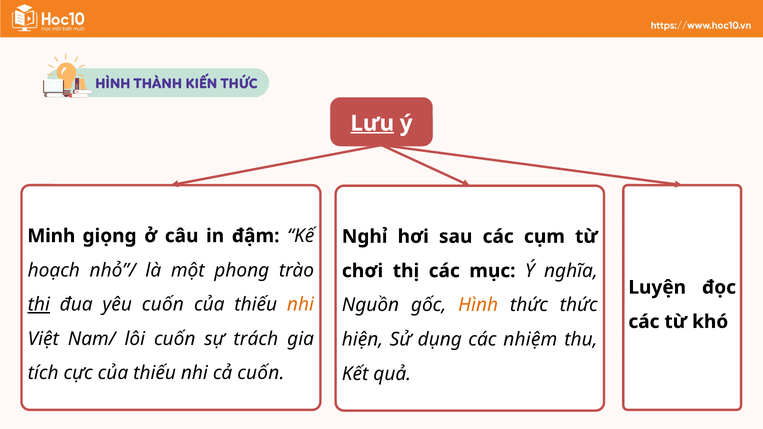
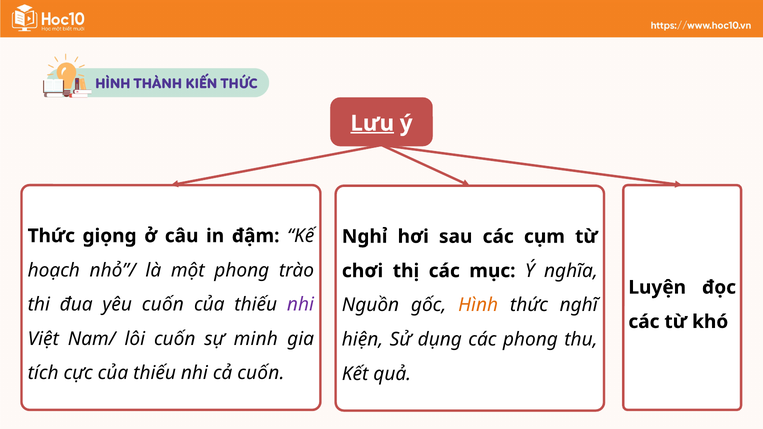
Minh: Minh -> Thức (51, 236)
thi underline: present -> none (39, 305)
nhi colour: orange -> purple (300, 305)
thức thức: thức -> nghĩ (579, 305)
trách: trách -> minh (256, 339)
các nhiệm: nhiệm -> phong (530, 340)
